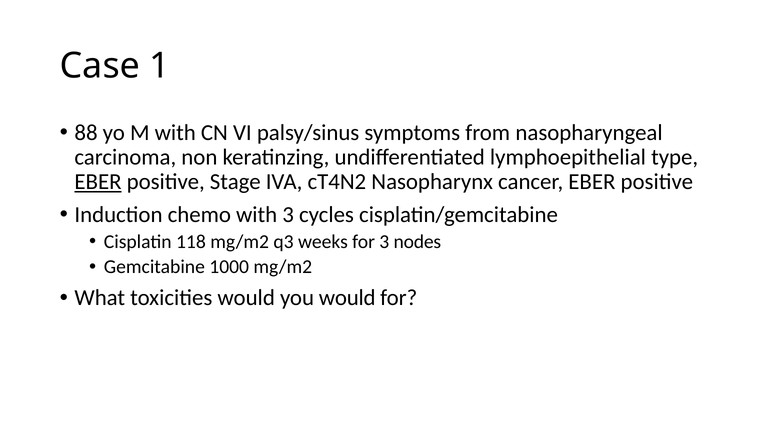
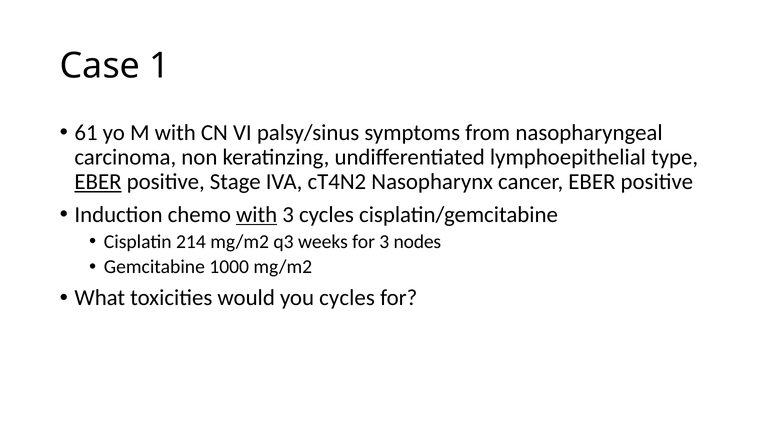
88: 88 -> 61 (86, 133)
with underline: none -> present (257, 215)
118: 118 -> 214 (191, 242)
you would: would -> cycles (347, 298)
